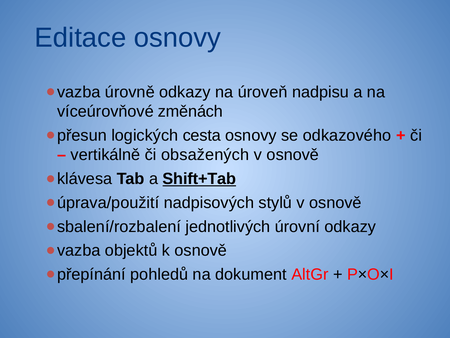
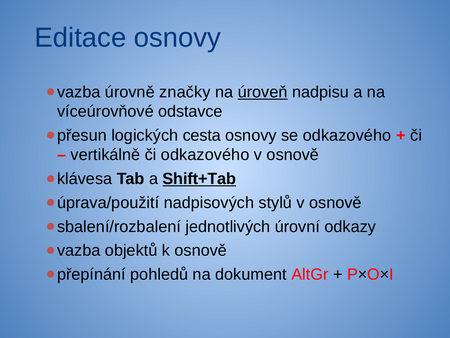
úrovně odkazy: odkazy -> značky (185, 92)
úroveň underline: none -> present (263, 92)
změnách: změnách -> odstavce (190, 111)
či obsažených: obsažených -> odkazového (205, 155)
